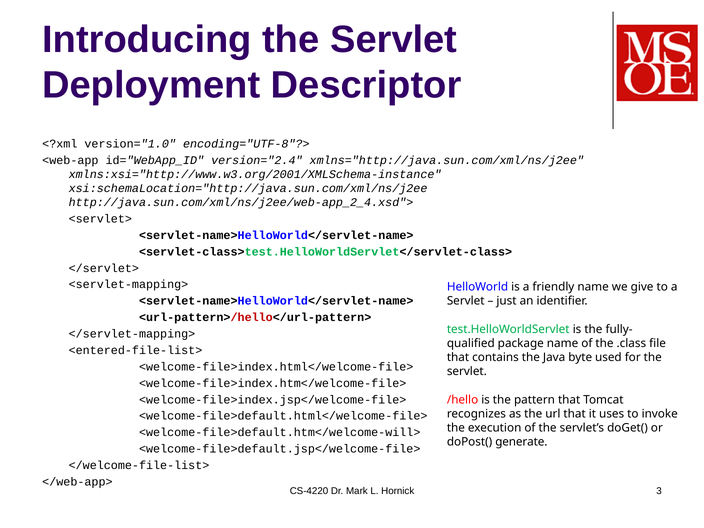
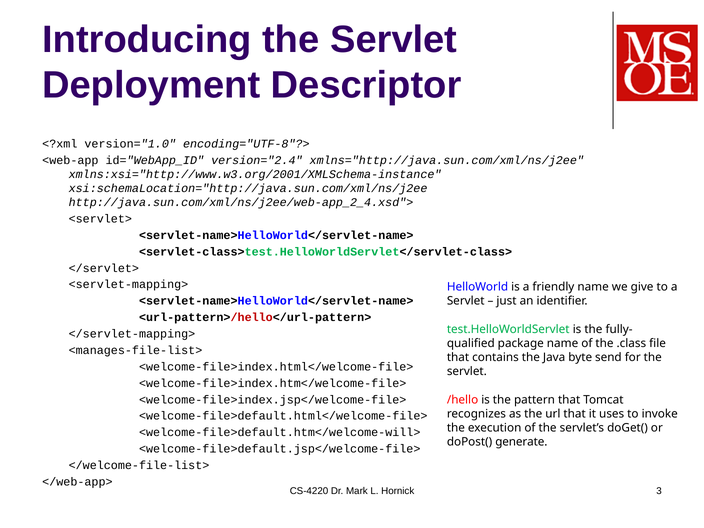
<entered-file-list>: <entered-file-list> -> <manages-file-list> (135, 350)
used: used -> send (608, 357)
